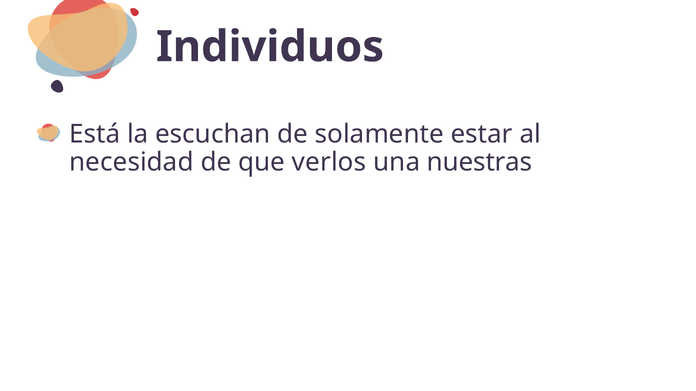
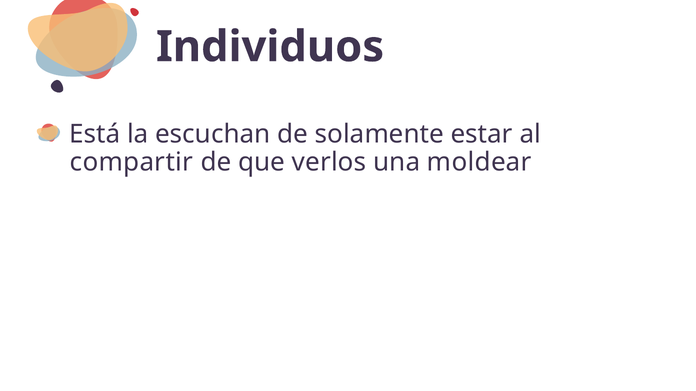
necesidad: necesidad -> compartir (131, 162)
nuestras: nuestras -> moldear (479, 162)
